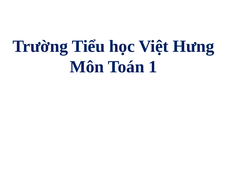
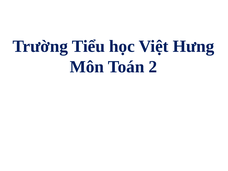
1: 1 -> 2 (153, 67)
